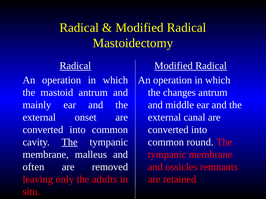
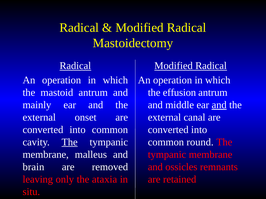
changes: changes -> effusion (179, 93)
and underline: none -> present (219, 105)
often: often -> brain (33, 167)
adults: adults -> ataxia (105, 180)
